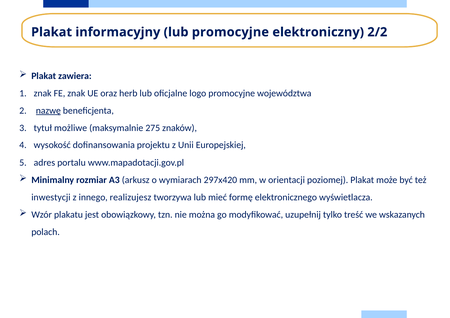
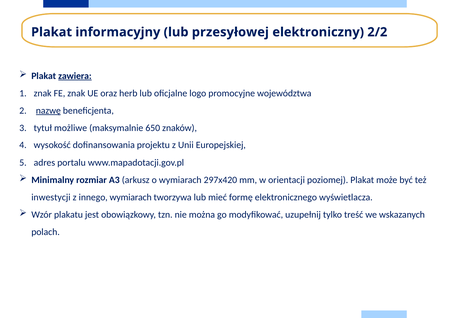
lub promocyjne: promocyjne -> przesyłowej (230, 32)
zawiera underline: none -> present (75, 76)
275: 275 -> 650 (153, 128)
innego realizujesz: realizujesz -> wymiarach (131, 197)
